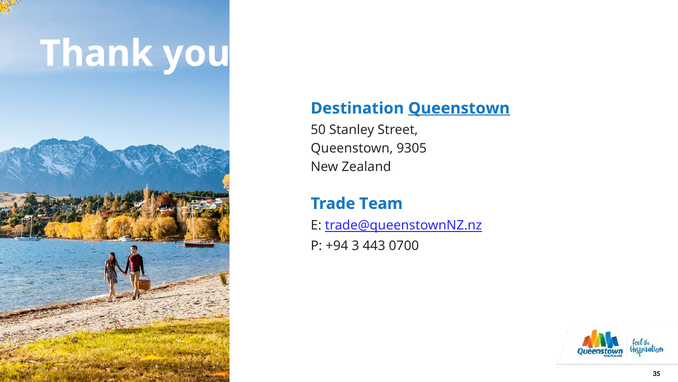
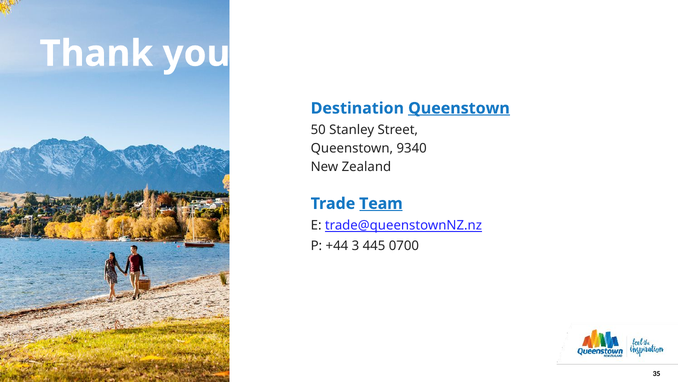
9305: 9305 -> 9340 (412, 148)
Team underline: none -> present (381, 203)
+94: +94 -> +44 (337, 246)
443: 443 -> 445 (374, 246)
